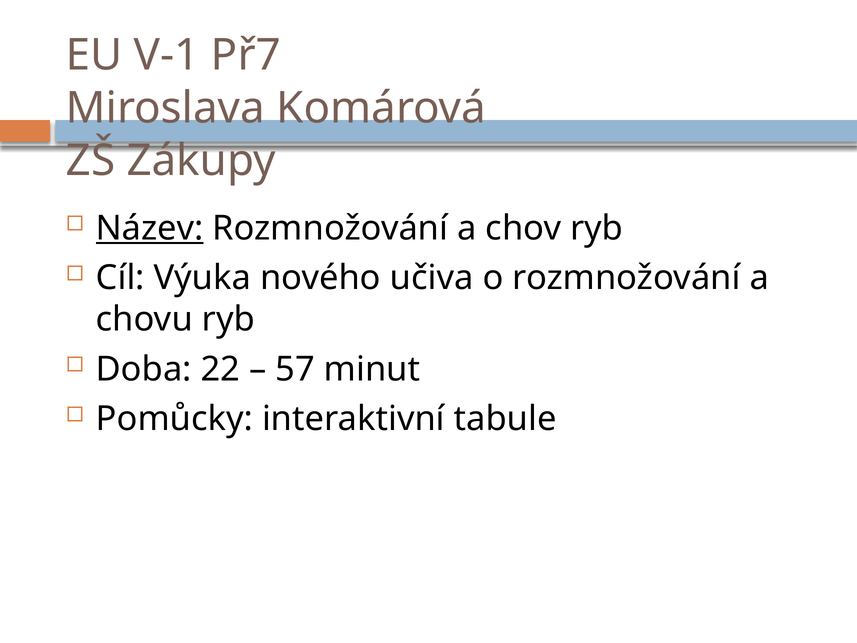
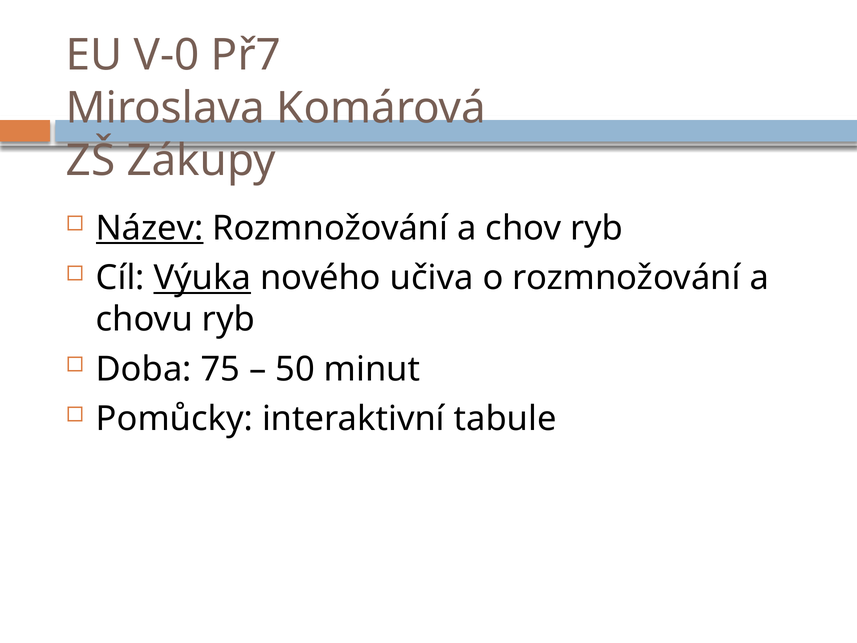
V-1: V-1 -> V-0 (167, 55)
Výuka underline: none -> present (202, 278)
22: 22 -> 75 (220, 369)
57: 57 -> 50 (295, 369)
